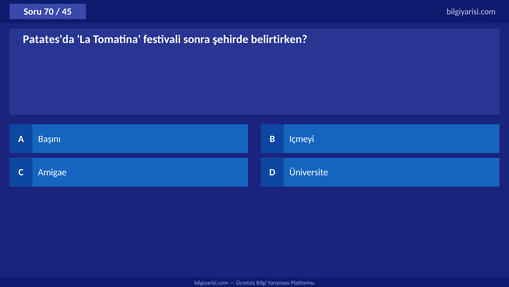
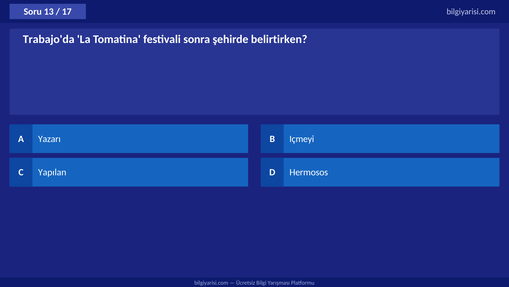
70: 70 -> 13 (49, 12)
45: 45 -> 17 (67, 12)
Patates'da: Patates'da -> Trabajo'da (49, 39)
Başını: Başını -> Yazarı (49, 139)
Amigae: Amigae -> Yapılan (52, 172)
Üniversite: Üniversite -> Hermosos (309, 172)
